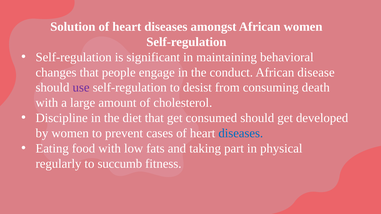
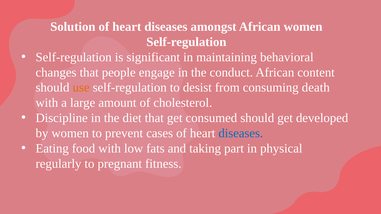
disease: disease -> content (316, 72)
use colour: purple -> orange (81, 88)
succumb: succumb -> pregnant (120, 164)
